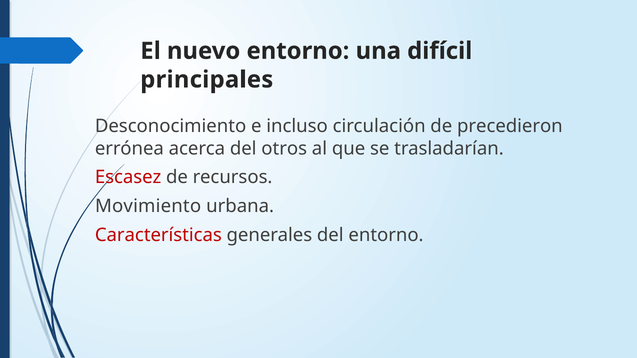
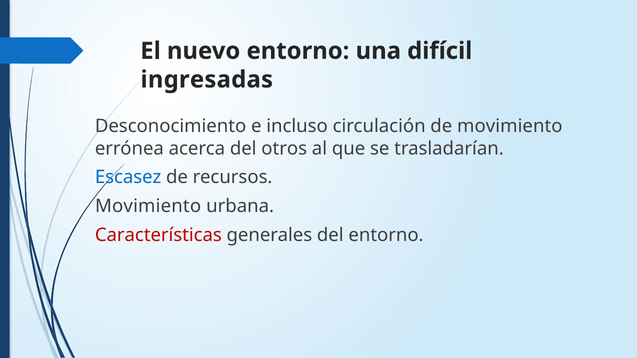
principales: principales -> ingresadas (207, 80)
de precedieron: precedieron -> movimiento (510, 126)
Escasez colour: red -> blue (128, 177)
